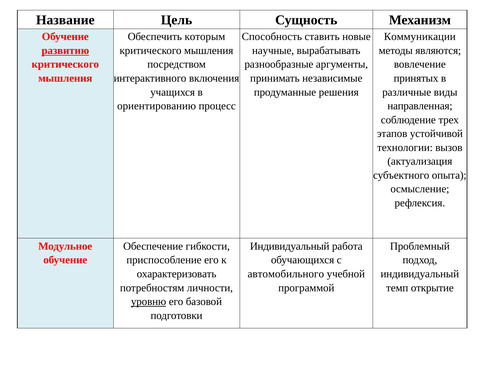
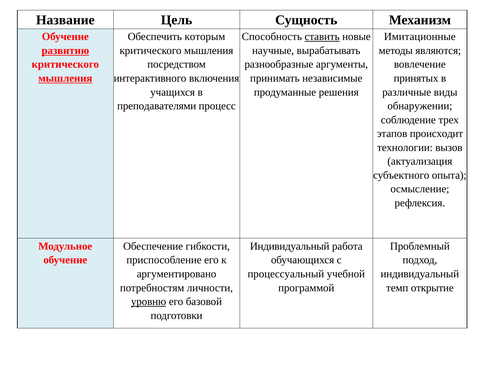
ставить underline: none -> present (322, 37)
Коммуникации: Коммуникации -> Имитационные (420, 37)
мышления underline: none -> present (65, 78)
ориентированию: ориентированию -> преподавателями (157, 106)
направленная: направленная -> обнаружении (420, 106)
устойчивой: устойчивой -> происходит (436, 134)
охарактеризовать: охарактеризовать -> аргументировано (177, 274)
автомобильного: автомобильного -> процессуальный (286, 274)
